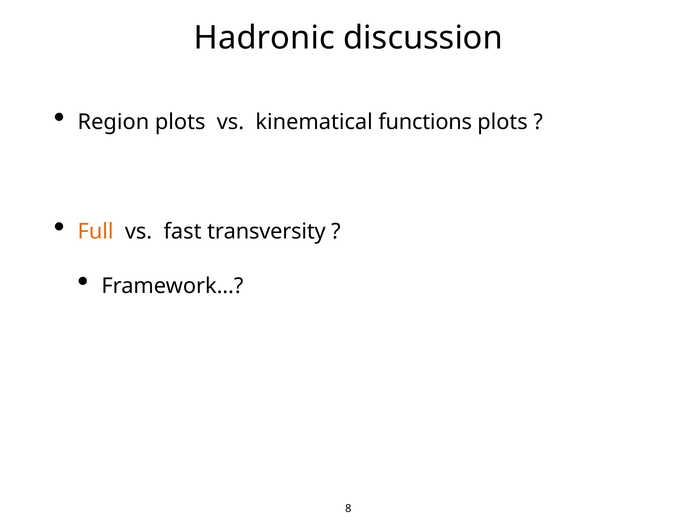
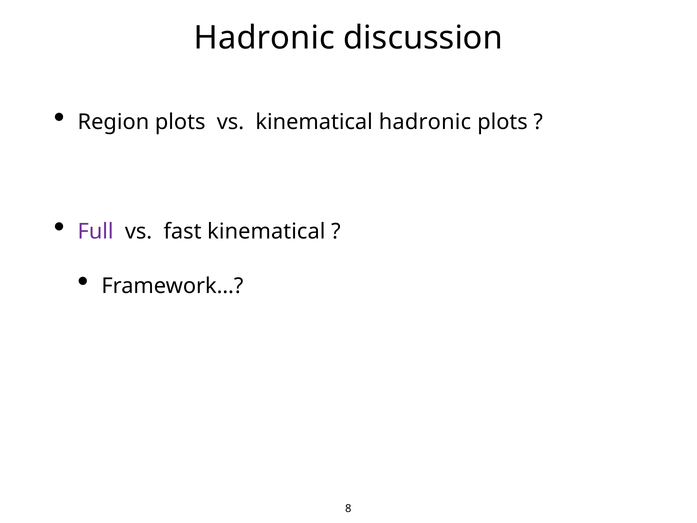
kinematical functions: functions -> hadronic (425, 122)
Full colour: orange -> purple (96, 231)
fast transversity: transversity -> kinematical (266, 231)
